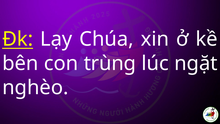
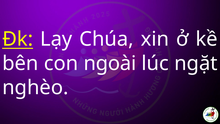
trùng: trùng -> ngoài (110, 63)
